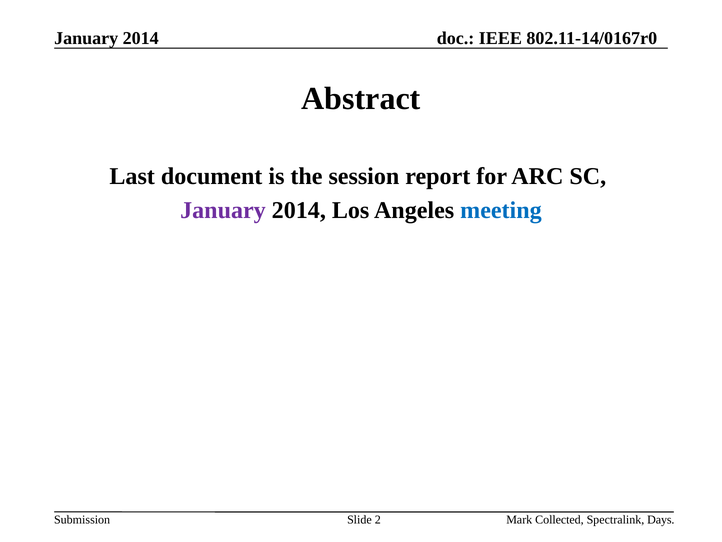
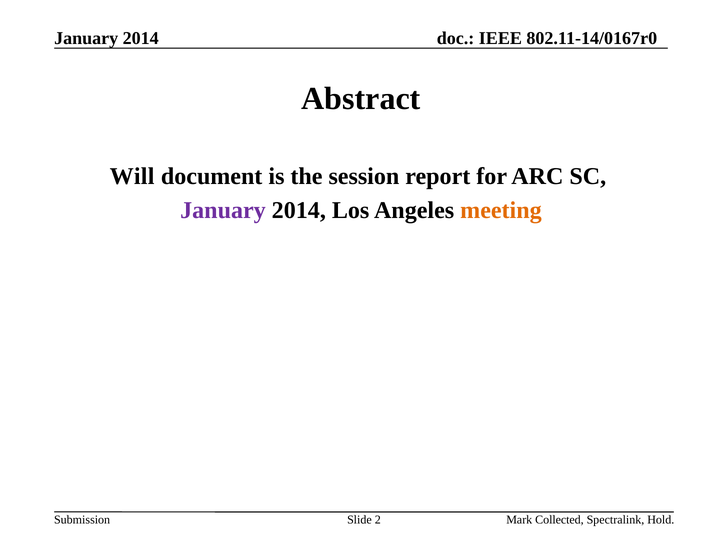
Last: Last -> Will (132, 176)
meeting colour: blue -> orange (501, 210)
Days: Days -> Hold (661, 519)
